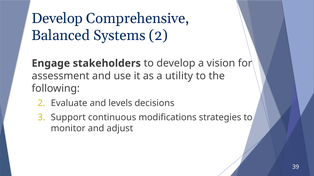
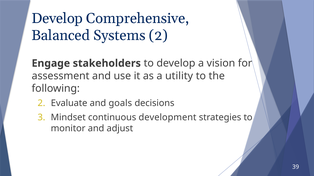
levels: levels -> goals (120, 104)
Support: Support -> Mindset (68, 118)
modifications: modifications -> development (168, 118)
